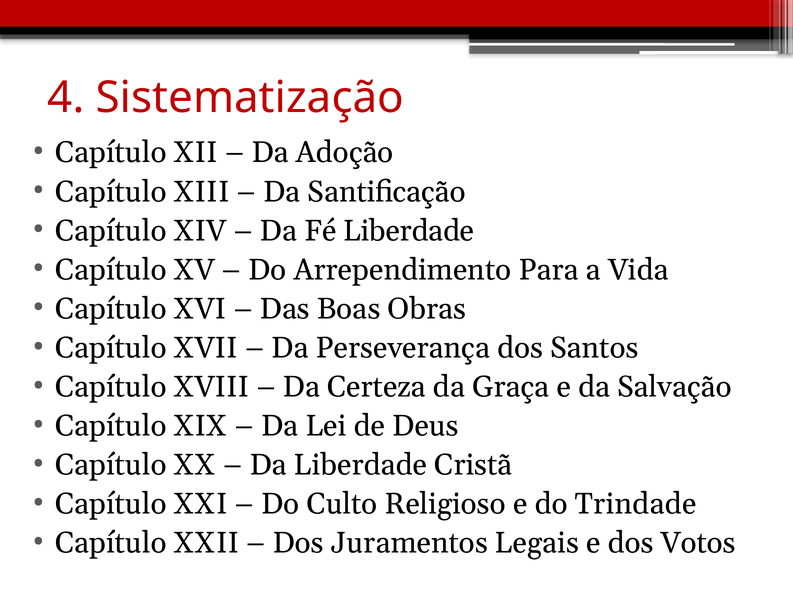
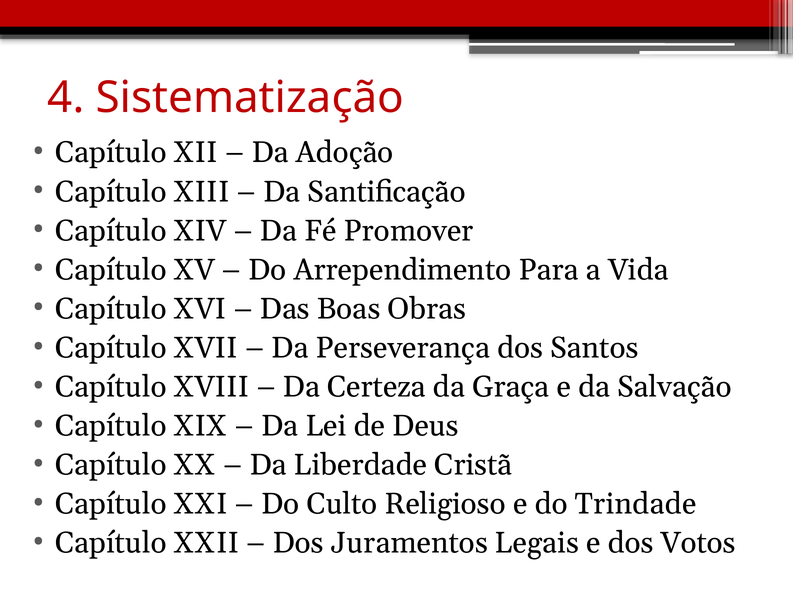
Fé Liberdade: Liberdade -> Promover (409, 231)
